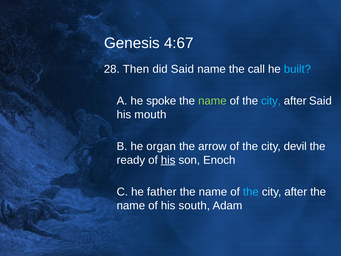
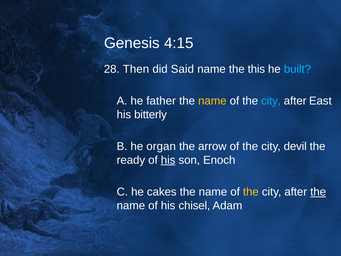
4:67: 4:67 -> 4:15 (179, 43)
call: call -> this (256, 69)
spoke: spoke -> father (161, 101)
name colour: light green -> yellow (212, 101)
after Said: Said -> East (320, 101)
mouth: mouth -> bitterly (150, 114)
father: father -> cakes (162, 192)
the colour: light blue -> yellow (251, 192)
the underline: none -> present (318, 192)
south: south -> chisel (194, 205)
